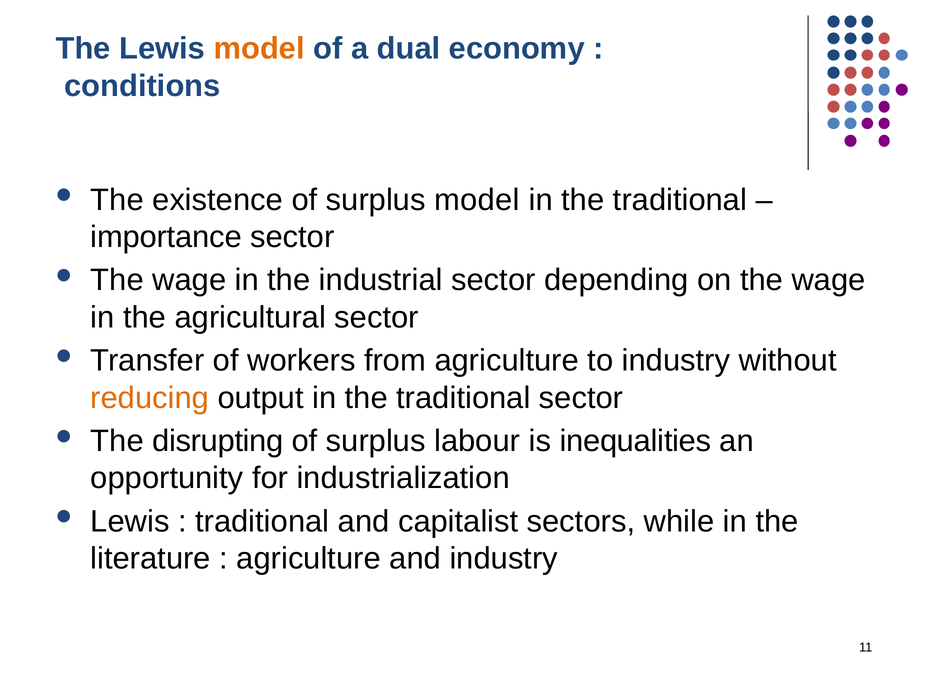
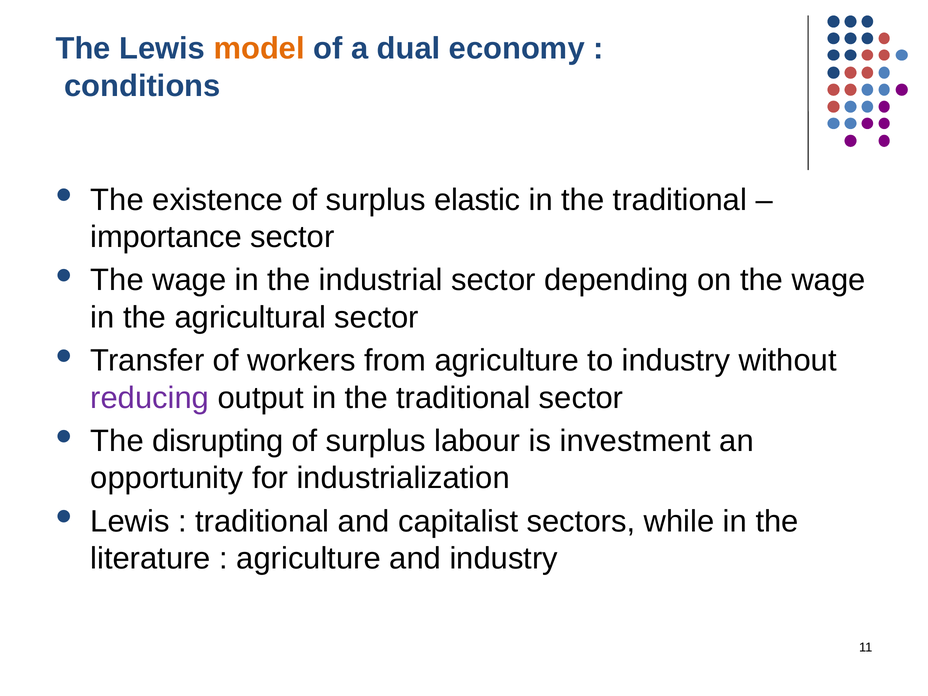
surplus model: model -> elastic (477, 200)
reducing colour: orange -> purple (150, 398)
inequalities: inequalities -> investment (635, 441)
